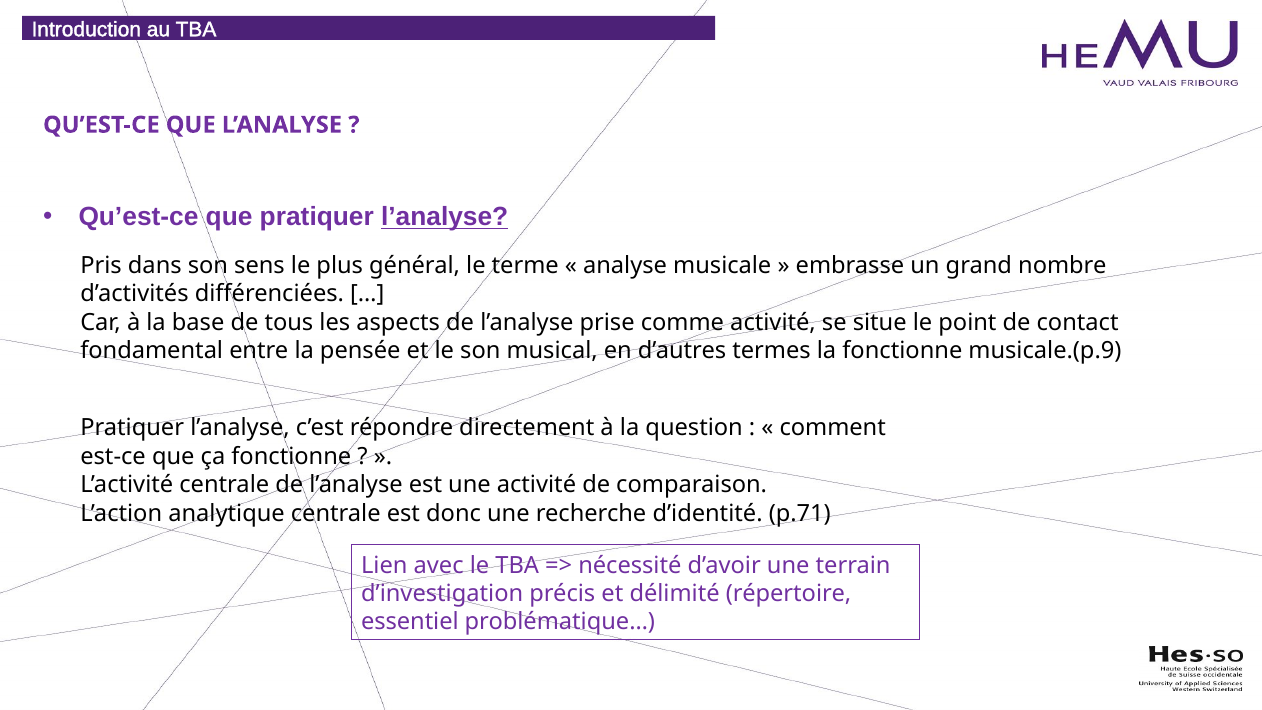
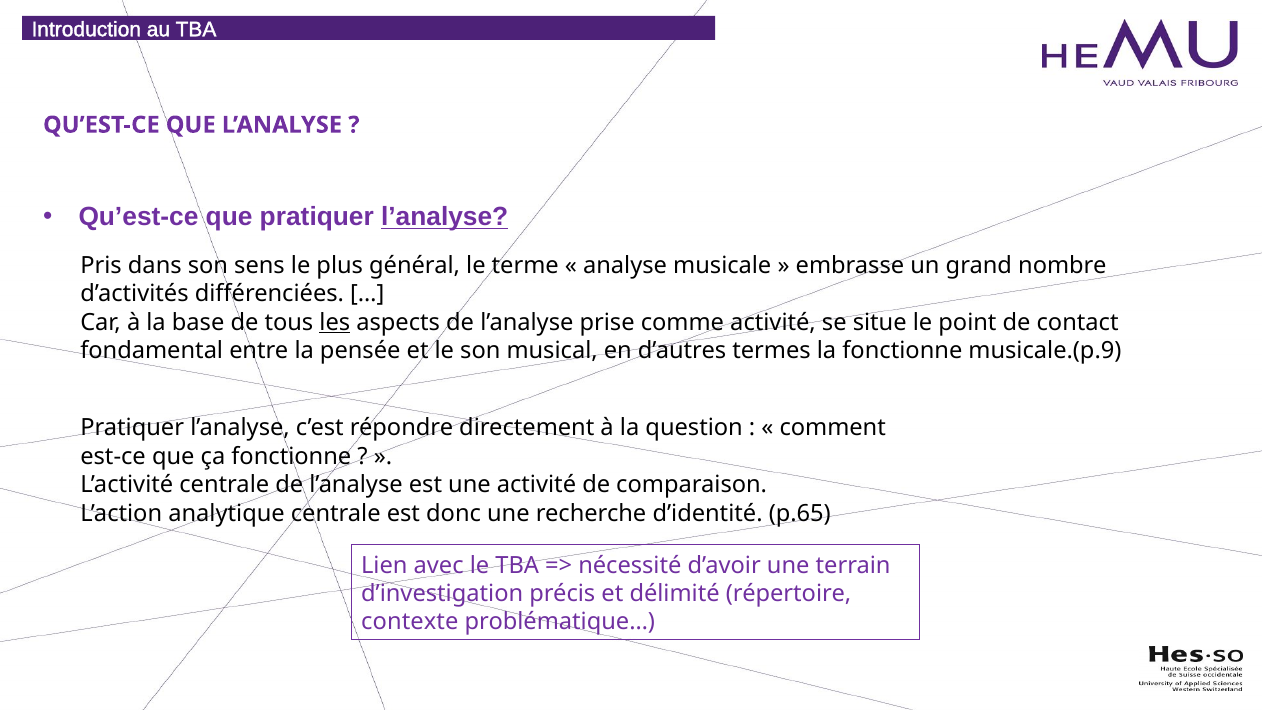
les underline: none -> present (335, 322)
p.71: p.71 -> p.65 (800, 513)
essentiel: essentiel -> contexte (410, 622)
